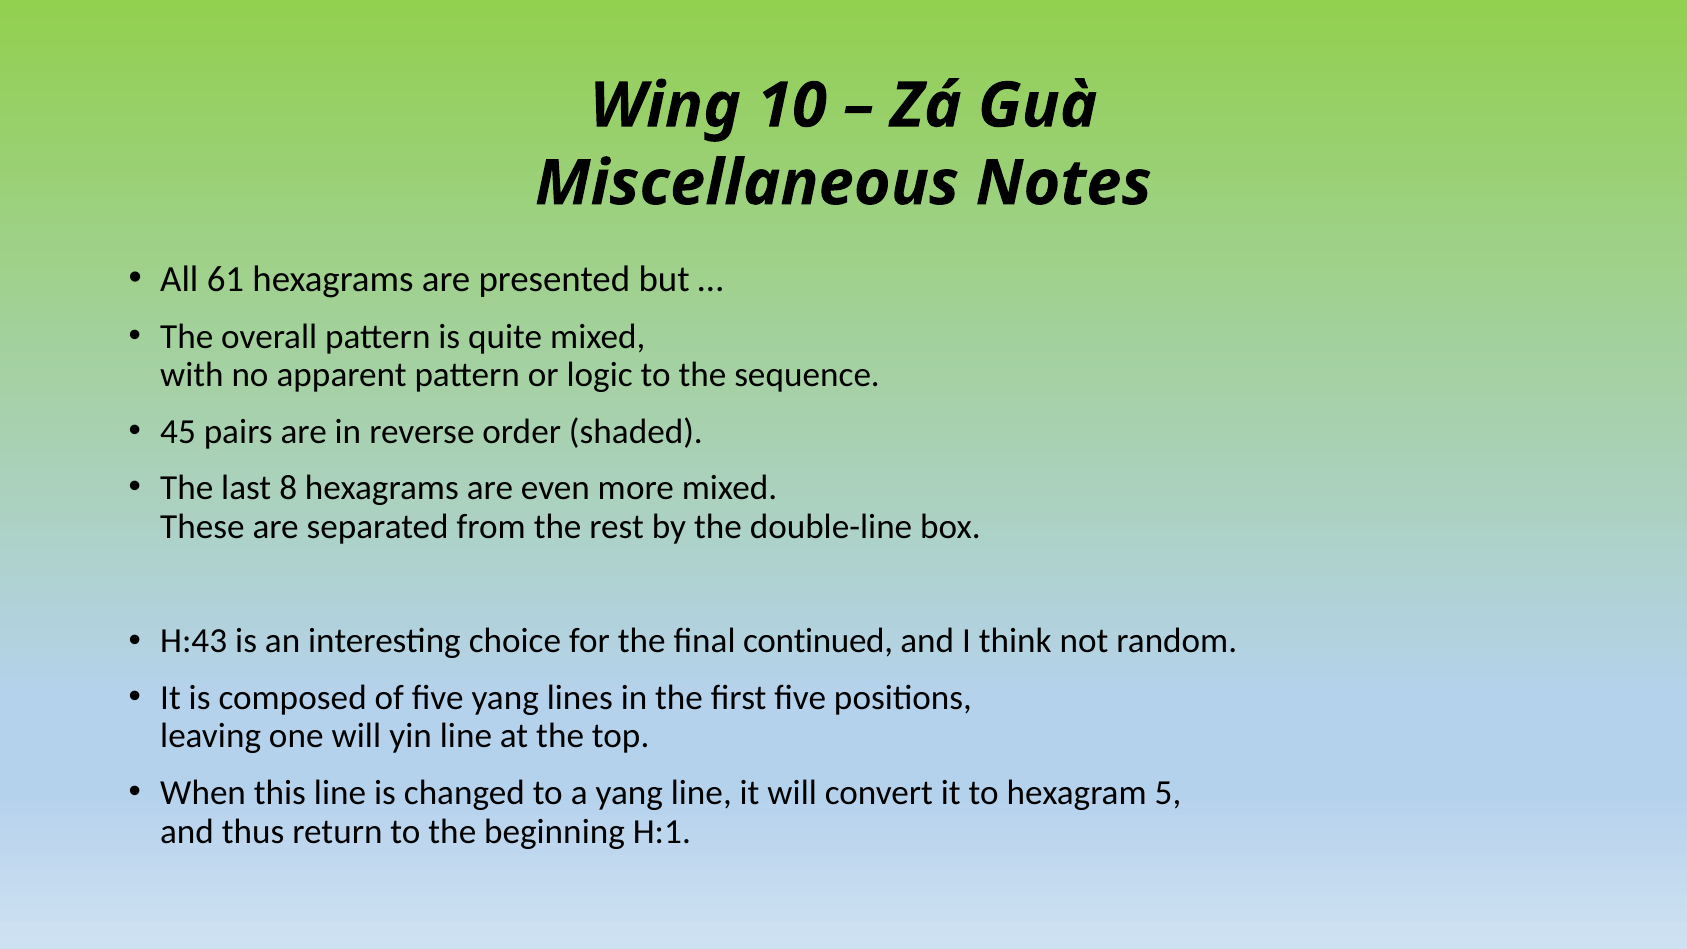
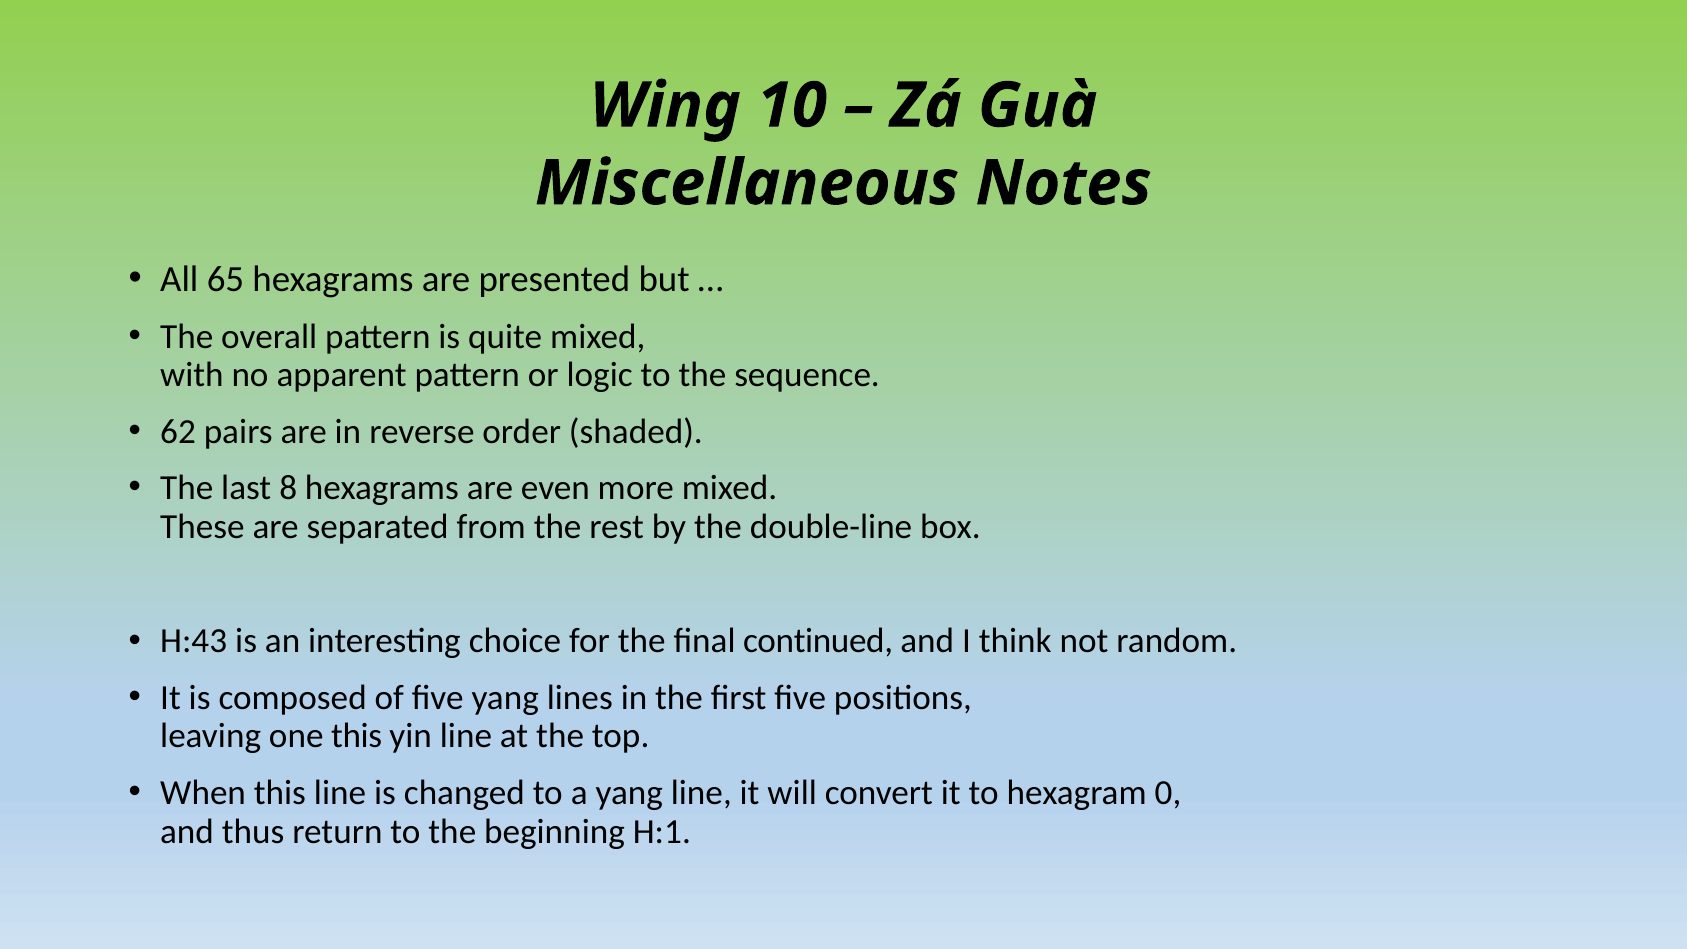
61: 61 -> 65 (225, 279)
45: 45 -> 62 (178, 432)
one will: will -> this (357, 736)
5: 5 -> 0 (1168, 793)
